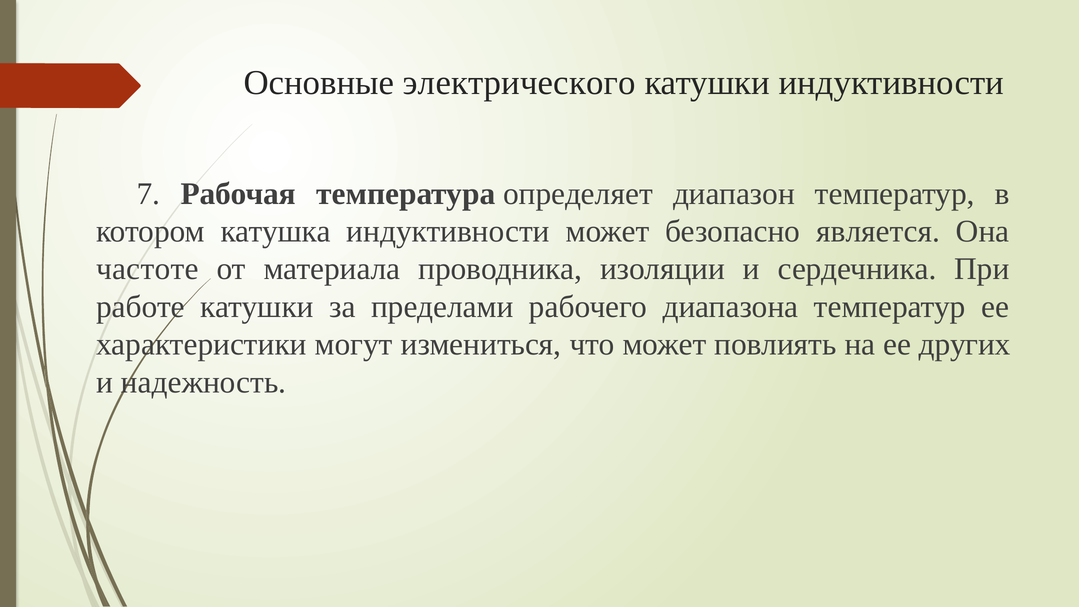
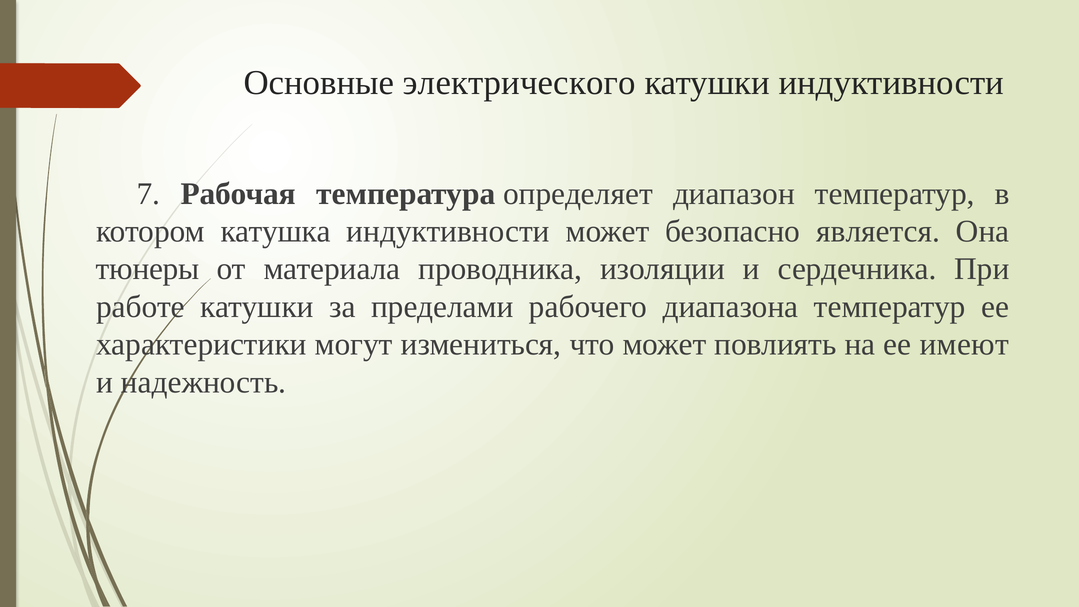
частоте: частоте -> тюнеры (148, 269)
других: других -> имеют (964, 344)
